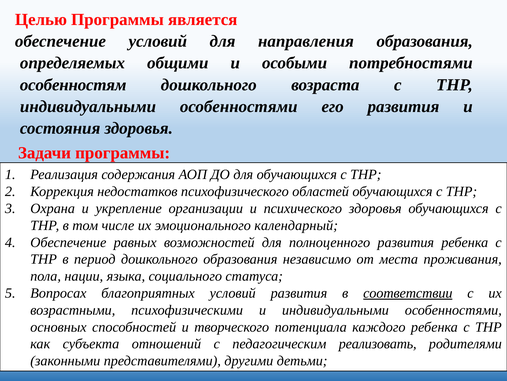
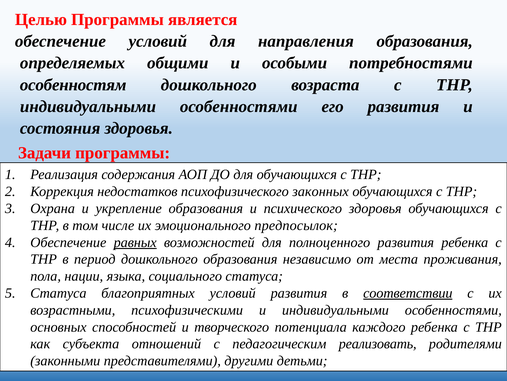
областей: областей -> законных (321, 191)
укрепление организации: организации -> образования (206, 208)
календарный: календарный -> предпосылок (296, 225)
равных underline: none -> present (135, 242)
Вопросах: Вопросах -> Статуса (58, 293)
